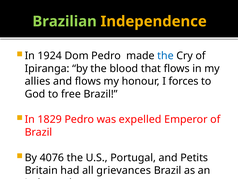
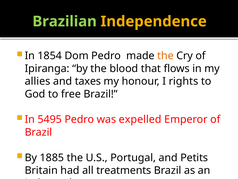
1924: 1924 -> 1854 (50, 56)
the colour: blue -> orange (165, 56)
and flows: flows -> taxes (88, 81)
forces: forces -> rights (183, 81)
1829: 1829 -> 5495 (50, 119)
4076: 4076 -> 1885 (52, 157)
grievances: grievances -> treatments (124, 170)
